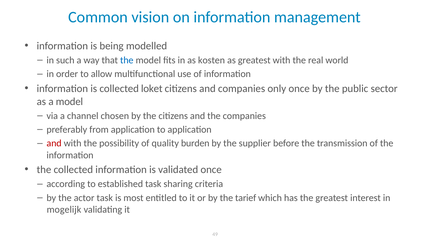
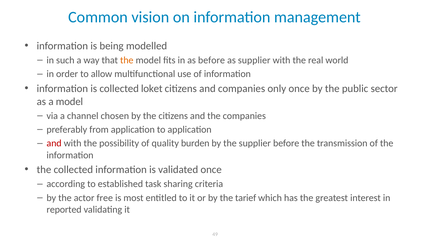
the colour: blue -> orange (127, 60)
as kosten: kosten -> before (211, 60)
as greatest: greatest -> supplier (254, 60)
actor task: task -> free (105, 197)
mogelijk: mogelijk -> reported (64, 209)
